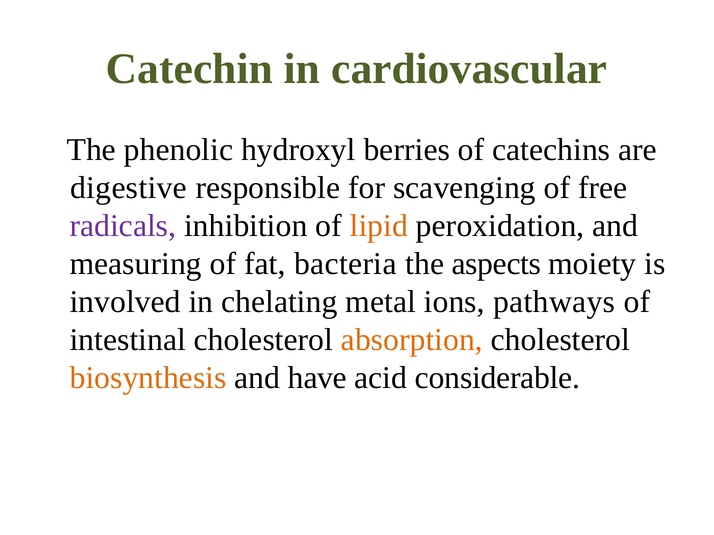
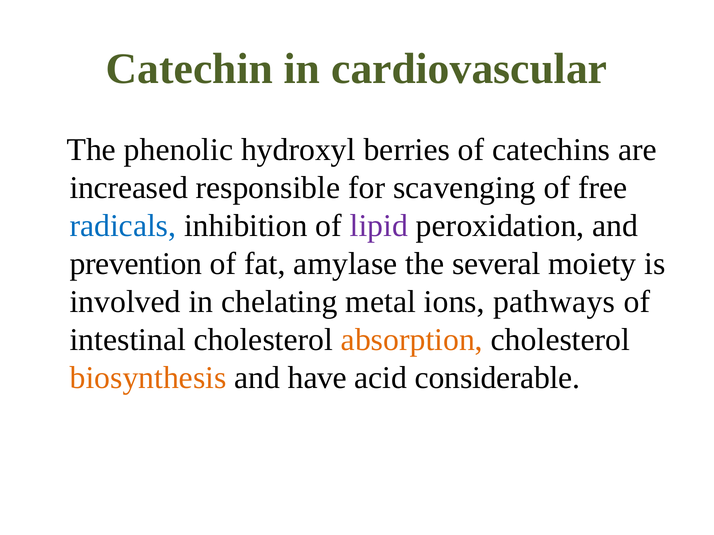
digestive: digestive -> increased (129, 188)
radicals colour: purple -> blue (123, 226)
lipid colour: orange -> purple (379, 226)
measuring: measuring -> prevention (136, 264)
bacteria: bacteria -> amylase (345, 264)
aspects: aspects -> several (496, 264)
